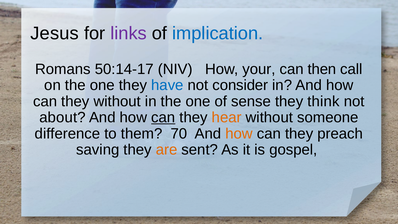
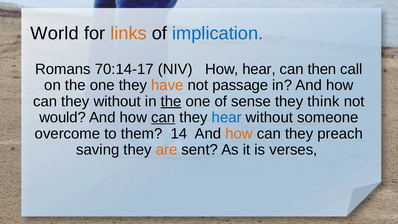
Jesus: Jesus -> World (55, 33)
links colour: purple -> orange (129, 33)
50:14-17: 50:14-17 -> 70:14-17 (124, 69)
How your: your -> hear (259, 69)
have colour: blue -> orange (167, 85)
consider: consider -> passage (240, 85)
the underline: none -> present (171, 101)
about: about -> would (63, 117)
hear colour: orange -> blue (227, 117)
difference: difference -> overcome (67, 134)
70: 70 -> 14 (179, 134)
gospel: gospel -> verses (293, 150)
